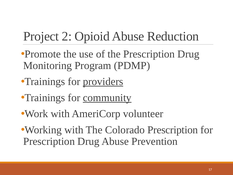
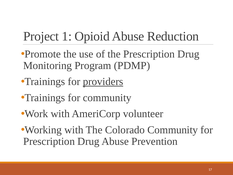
2: 2 -> 1 (67, 36)
community underline: present -> none (107, 98)
Colorado Prescription: Prescription -> Community (173, 130)
